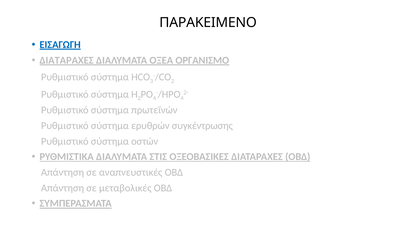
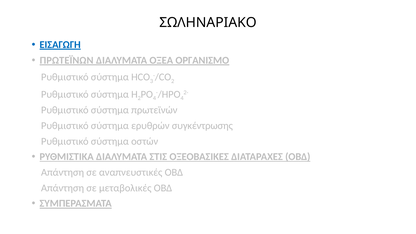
ΠΑΡΑΚΕΙΜΕΝΟ: ΠΑΡΑΚΕΙΜΕΝΟ -> ΣΩΛΗΝΑΡΙΑΚΟ (208, 23)
ΔΙΑΤΑΡΑΧΕΣ: ΔΙΑΤΑΡΑΧΕΣ -> ΠΡΩΤΕΪΝΩΝ (67, 60)
